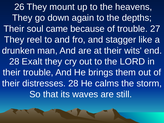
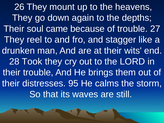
Exalt: Exalt -> Took (32, 62)
distresses 28: 28 -> 95 (73, 83)
